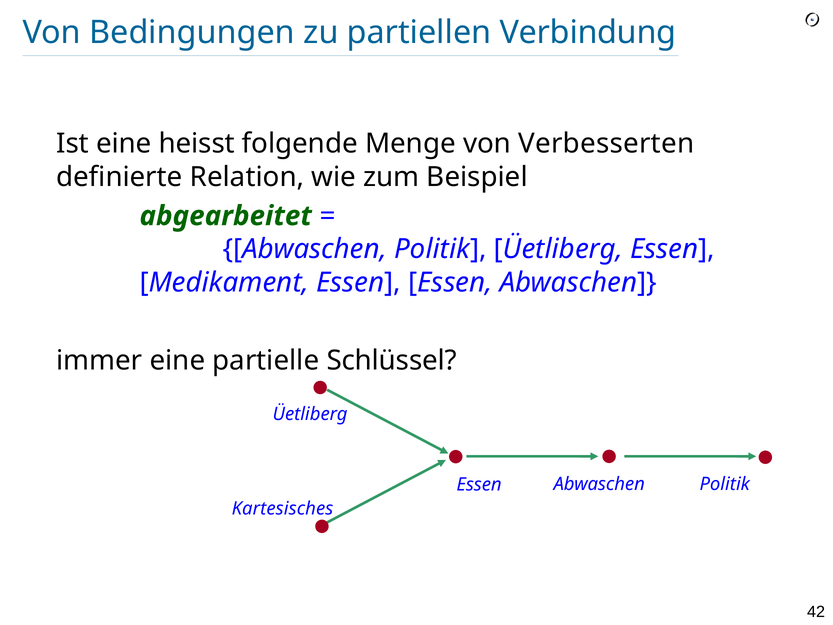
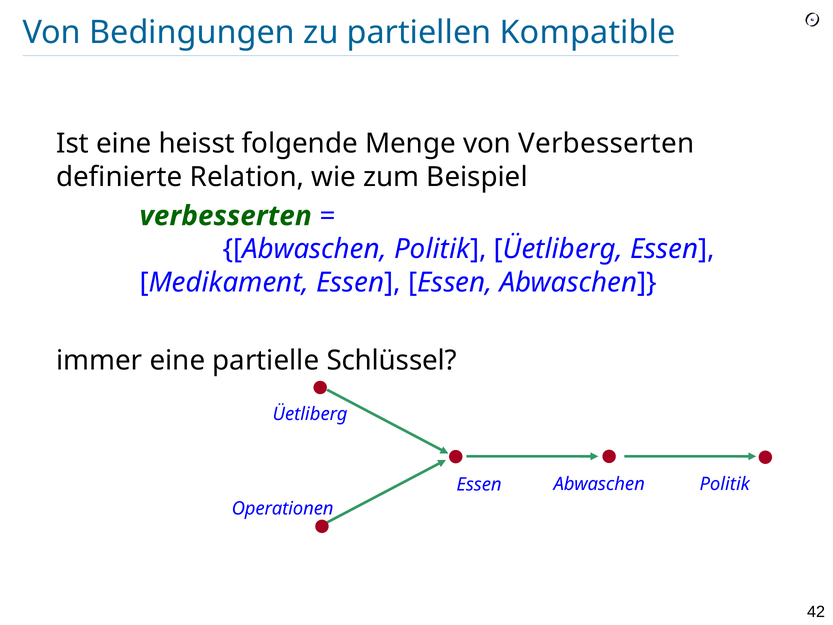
Verbindung: Verbindung -> Kompatible (588, 33)
abgearbeitet: abgearbeitet -> verbesserten (226, 216)
Kartesisches: Kartesisches -> Operationen (283, 508)
